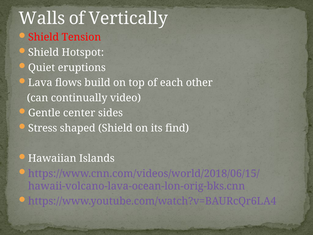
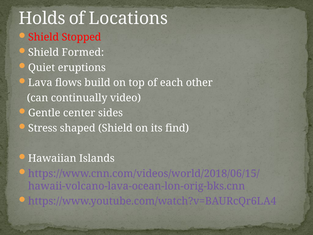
Walls: Walls -> Holds (42, 18)
Vertically: Vertically -> Locations (128, 18)
Tension: Tension -> Stopped (81, 37)
Hotspot: Hotspot -> Formed (83, 52)
